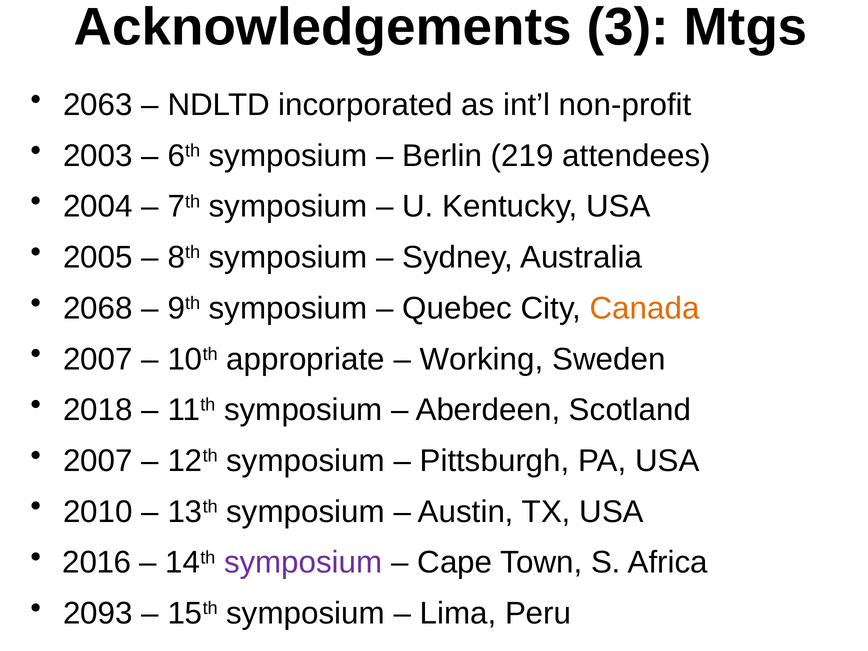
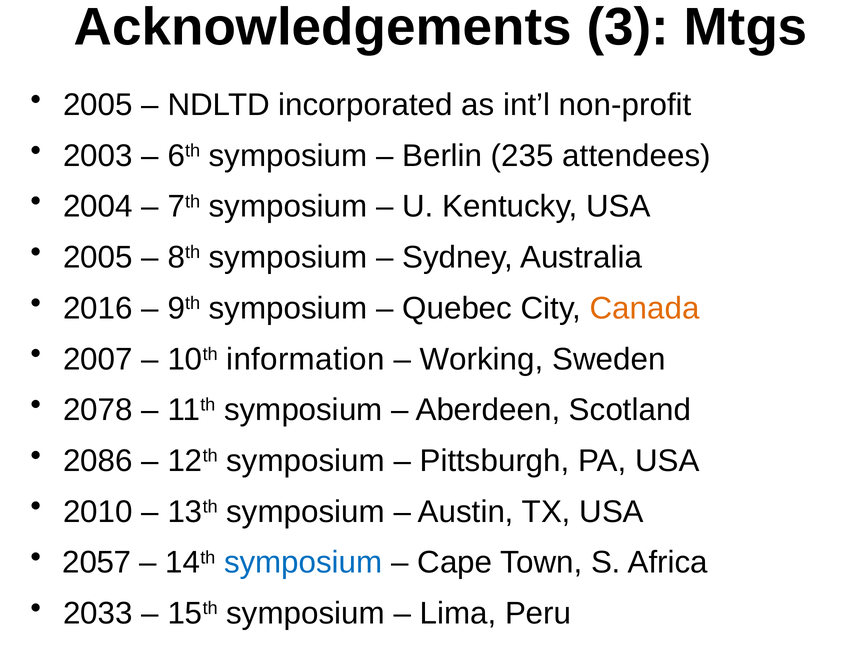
2063: 2063 -> 2005 (98, 105)
219: 219 -> 235 (522, 156)
2068: 2068 -> 2016 (98, 308)
appropriate: appropriate -> information (305, 359)
2018: 2018 -> 2078 (98, 410)
2007: 2007 -> 2086 (98, 461)
2016: 2016 -> 2057 (97, 563)
symposium colour: purple -> blue (303, 563)
2093: 2093 -> 2033 (98, 613)
